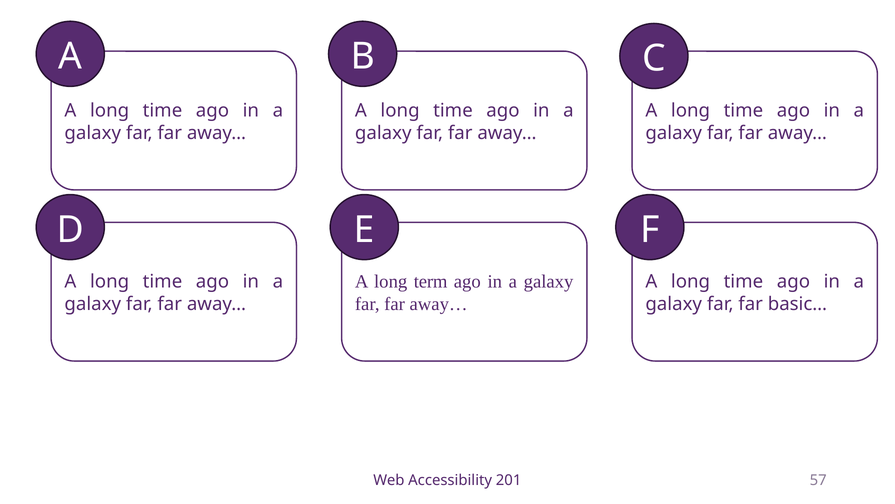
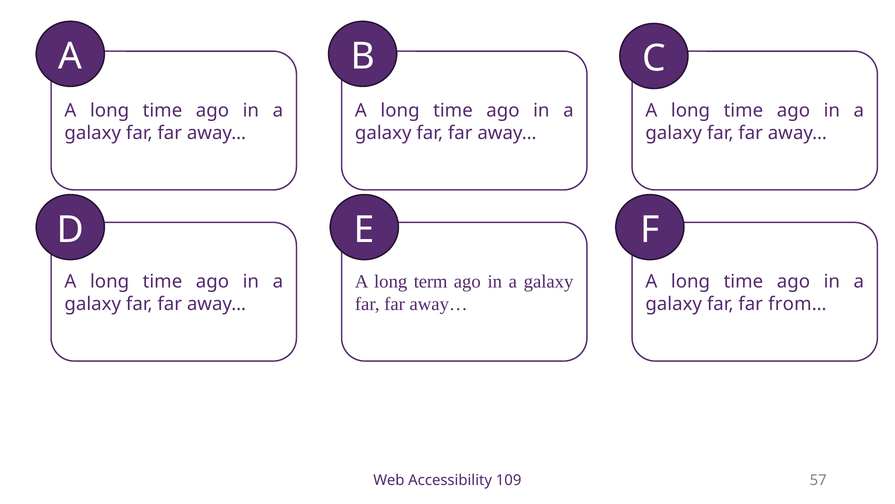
basic…: basic… -> from… (797, 304)
201: 201 -> 109 (509, 480)
